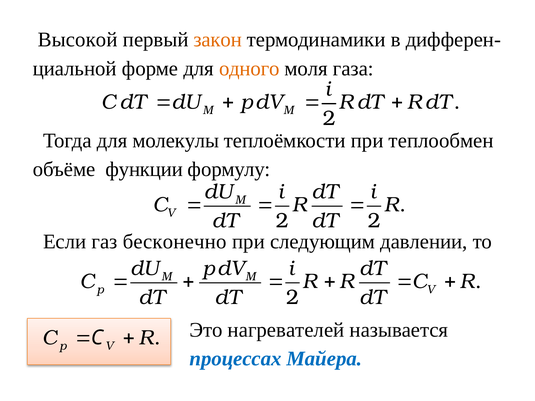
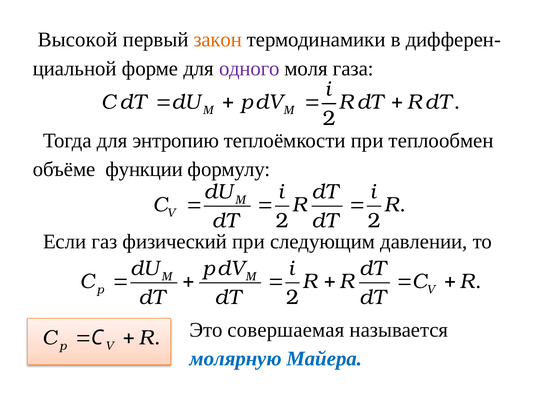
одного colour: orange -> purple (249, 69)
молекулы: молекулы -> энтропию (176, 141)
бесконечно: бесконечно -> физический (175, 242)
нагревателей: нагревателей -> совершаемая (286, 330)
процессах: процессах -> молярную (236, 359)
